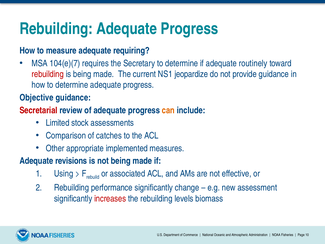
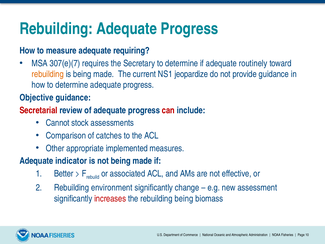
104(e)(7: 104(e)(7 -> 307(e)(7 (65, 63)
rebuilding colour: red -> orange (48, 74)
can colour: orange -> red (168, 110)
Limited: Limited -> Cannot (58, 123)
revisions: revisions -> indicator (71, 161)
Using: Using -> Better (64, 173)
performance: performance -> environment (112, 188)
rebuilding levels: levels -> being (184, 198)
